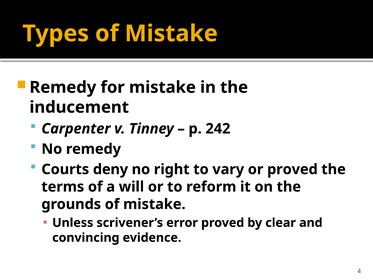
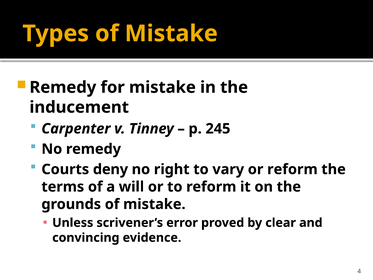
242: 242 -> 245 (218, 129)
or proved: proved -> reform (292, 169)
